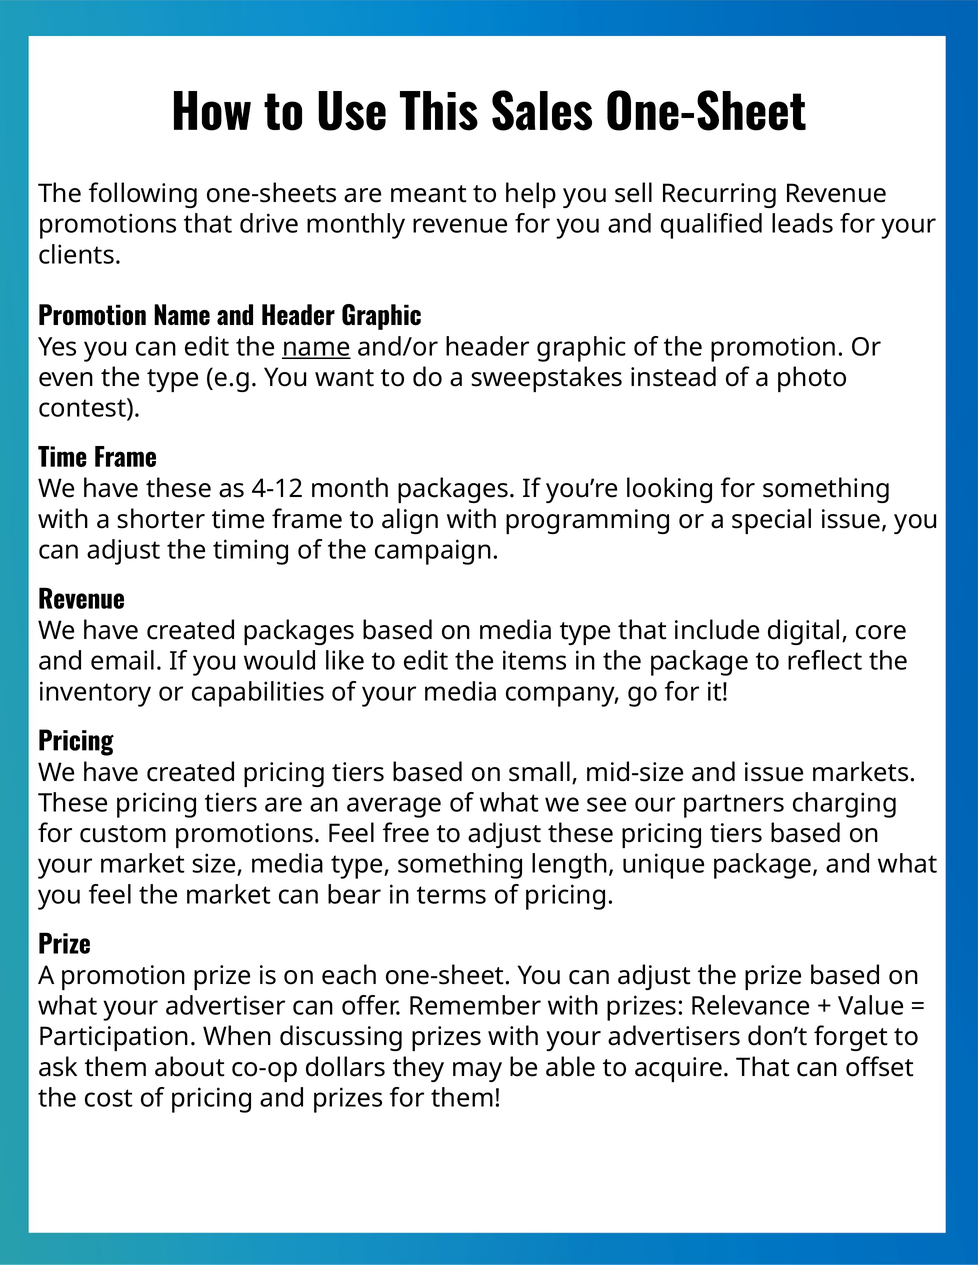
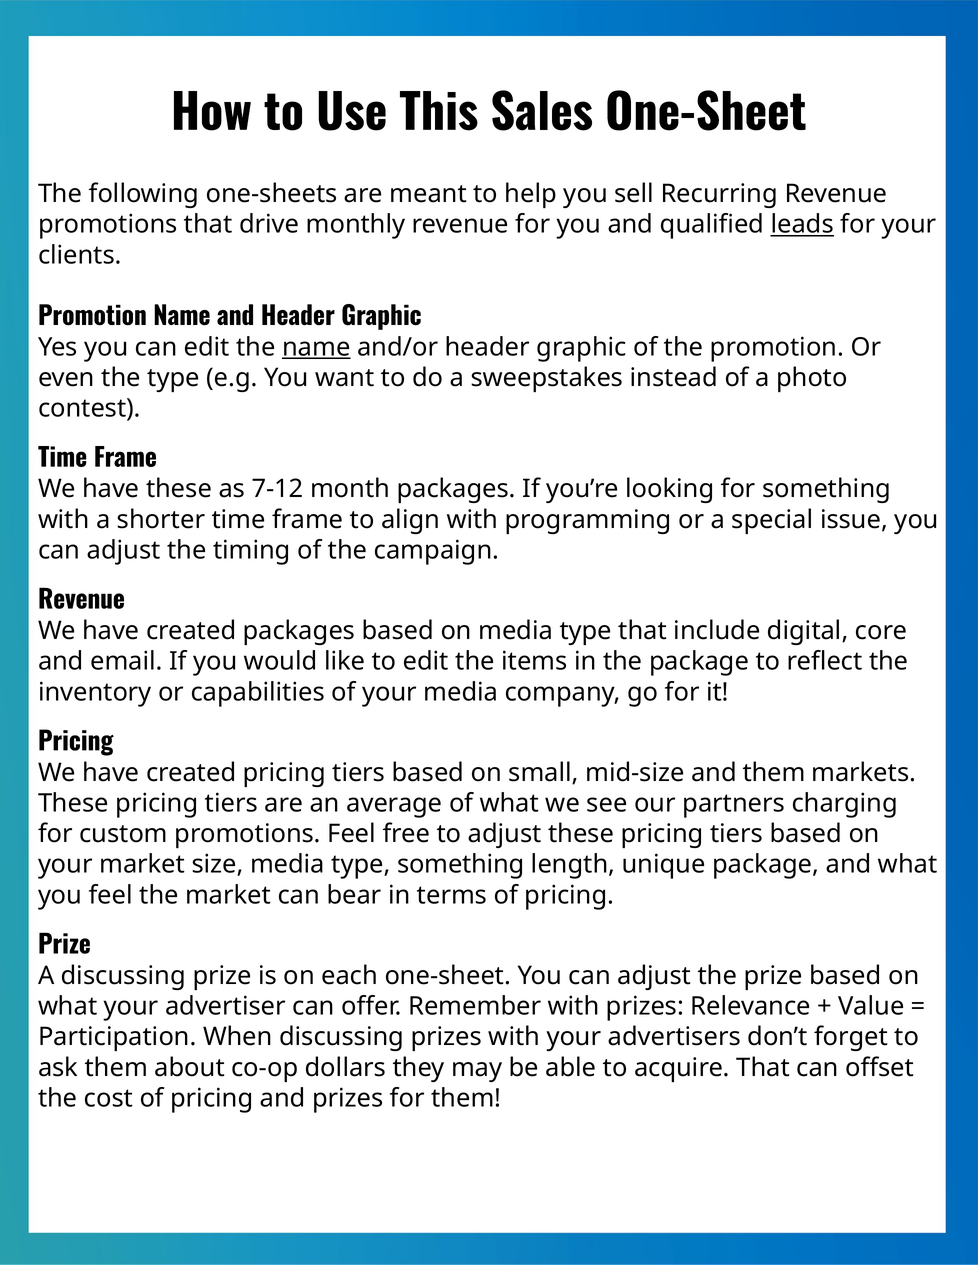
leads underline: none -> present (802, 225)
4-12: 4-12 -> 7-12 (278, 489)
and issue: issue -> them (774, 773)
A promotion: promotion -> discussing (123, 976)
